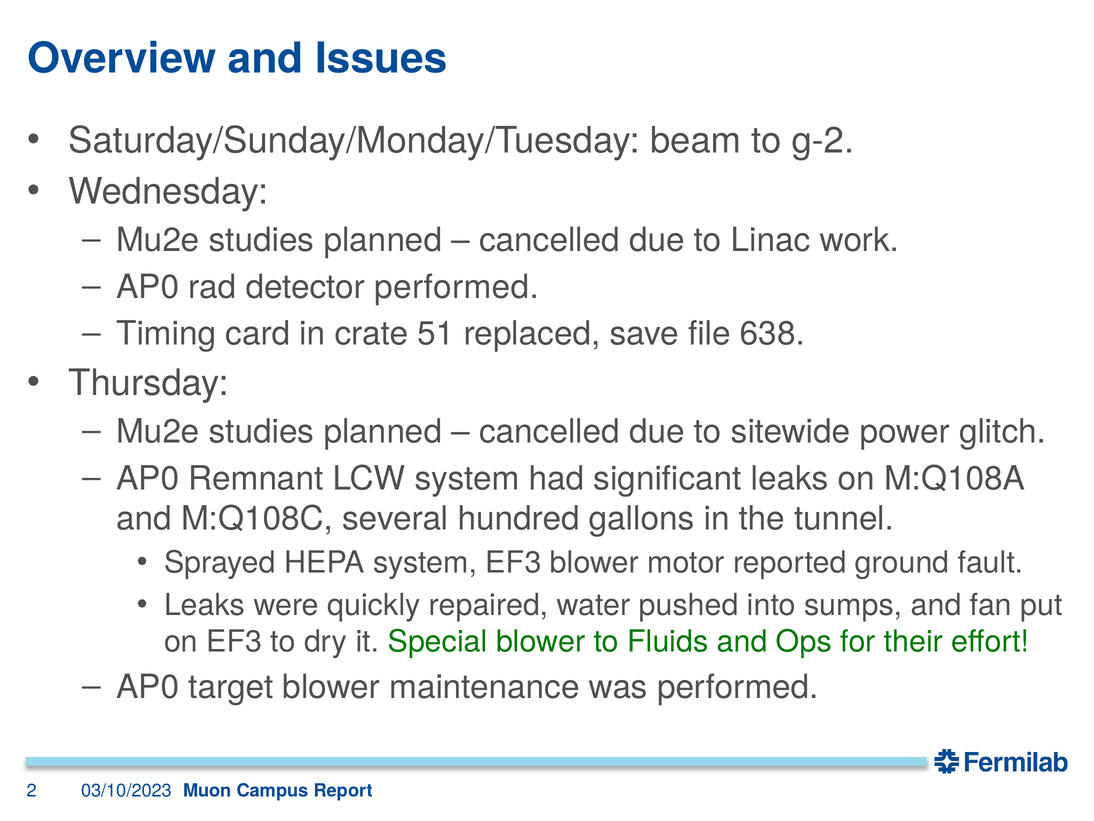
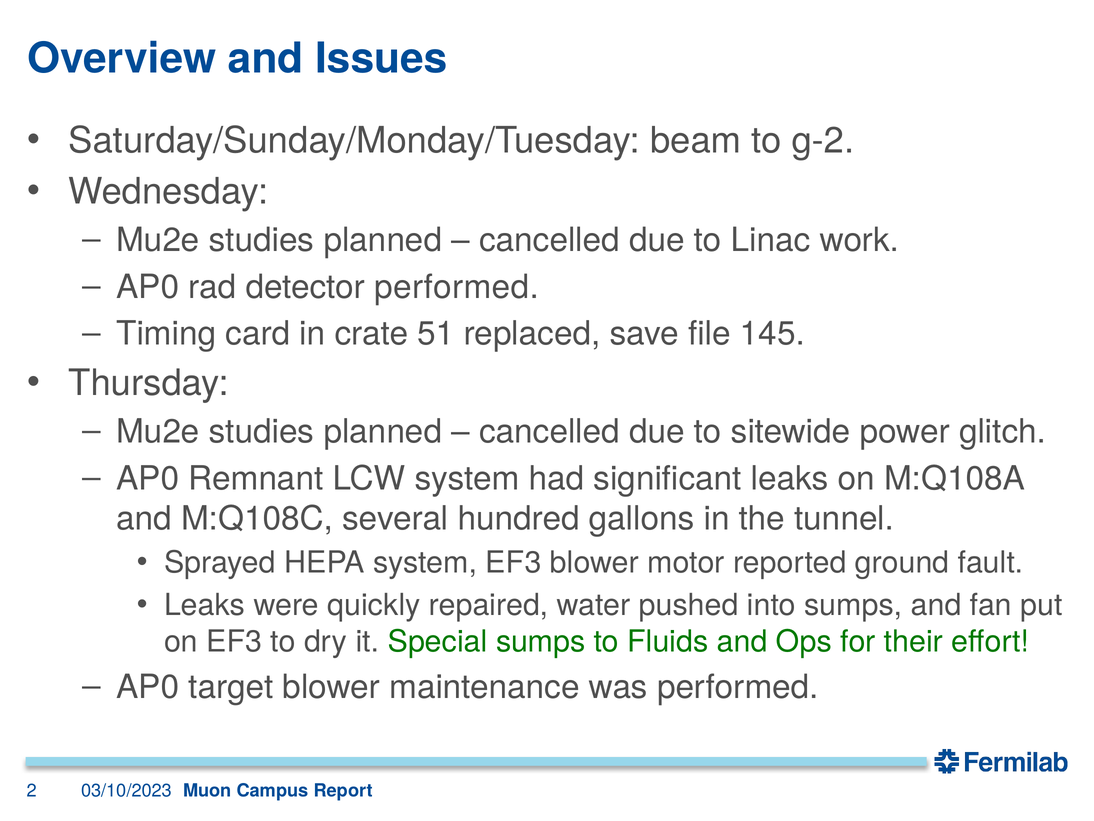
638: 638 -> 145 (772, 334)
Special blower: blower -> sumps (541, 642)
